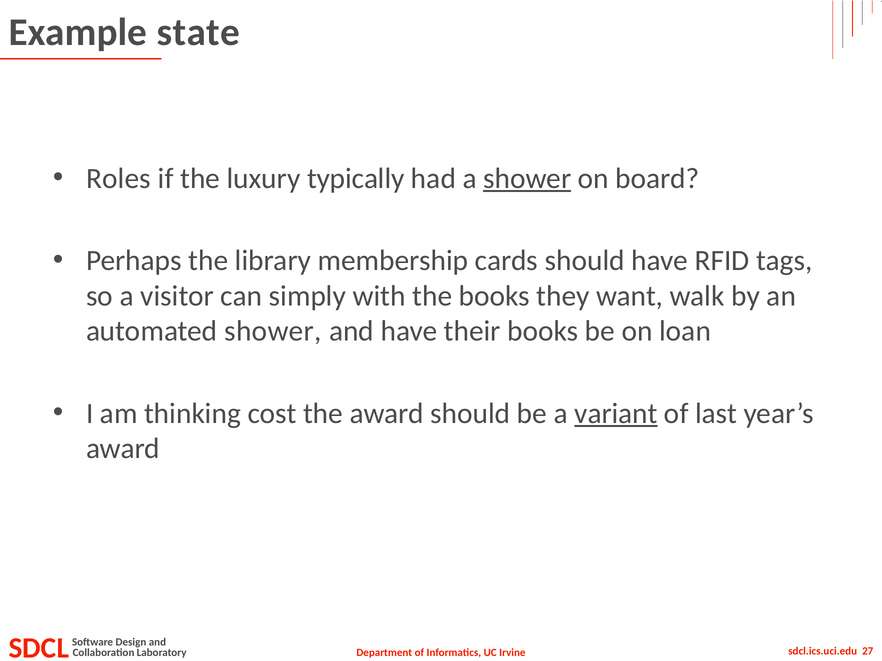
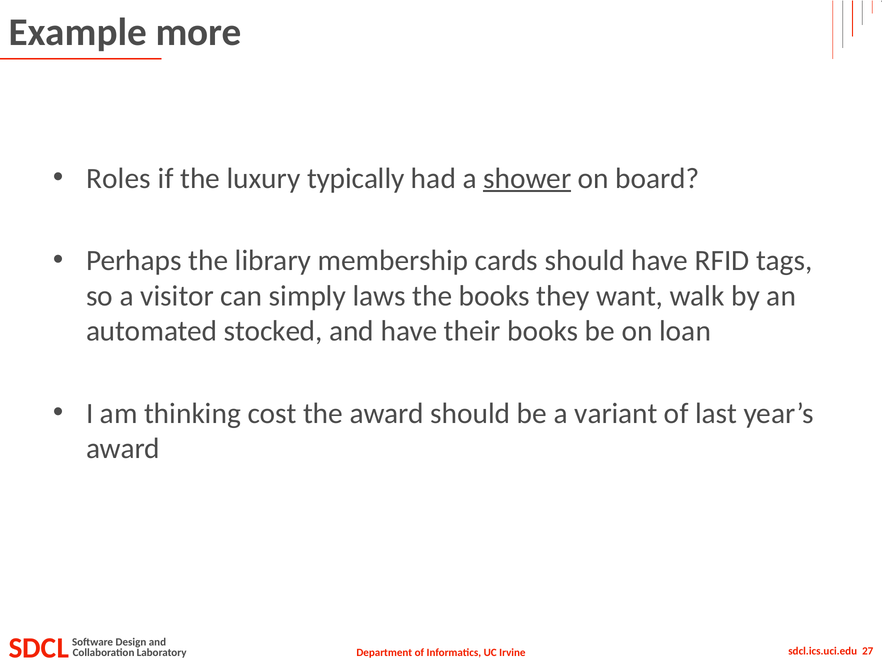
state: state -> more (199, 32)
with: with -> laws (379, 296)
automated shower: shower -> stocked (273, 331)
variant underline: present -> none (616, 414)
